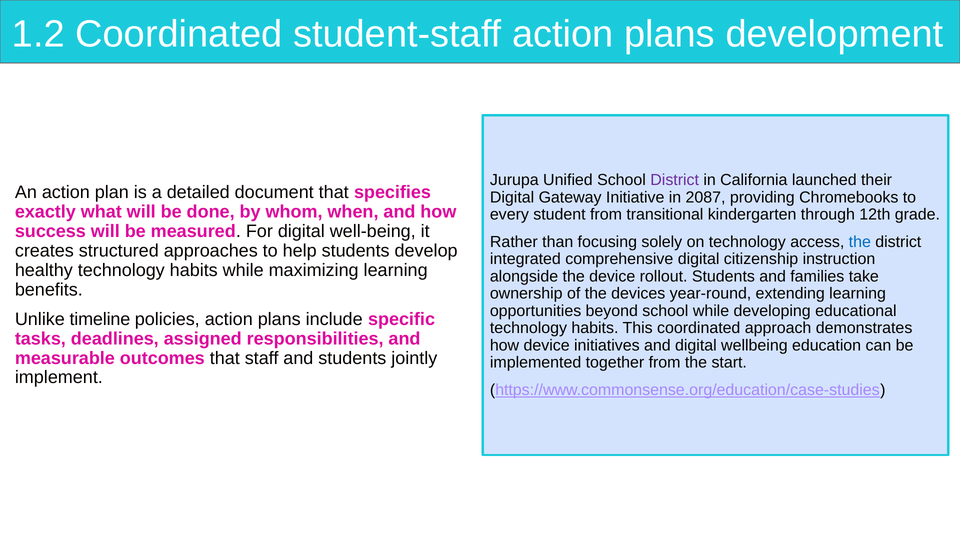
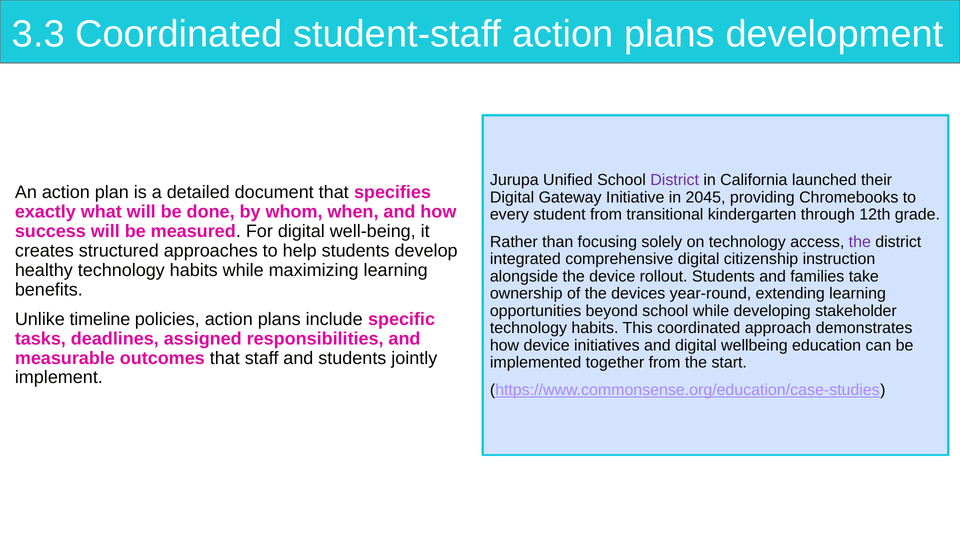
1.2: 1.2 -> 3.3 (38, 34)
2087: 2087 -> 2045 (706, 197)
the colour: blue -> purple (860, 242)
educational: educational -> stakeholder (856, 311)
